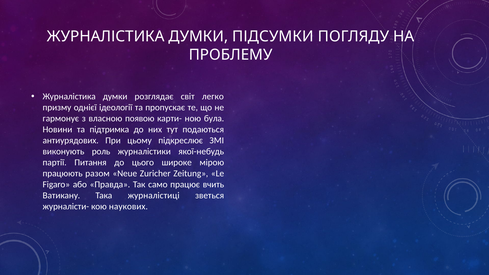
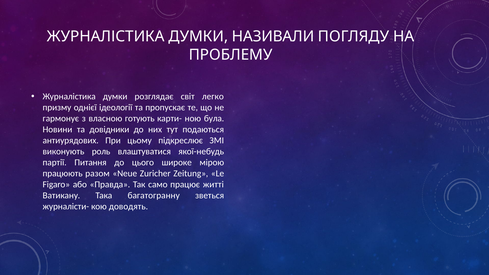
ПІДСУМКИ: ПІДСУМКИ -> НАЗИВАЛИ (273, 36)
появою: появою -> готують (140, 119)
підтримка: підтримка -> довідники (109, 130)
журналістики: журналістики -> влаштуватися (144, 152)
вчить: вчить -> житті (213, 185)
журналістиці: журналістиці -> багатогранну (154, 196)
наукових: наукових -> доводять (128, 207)
